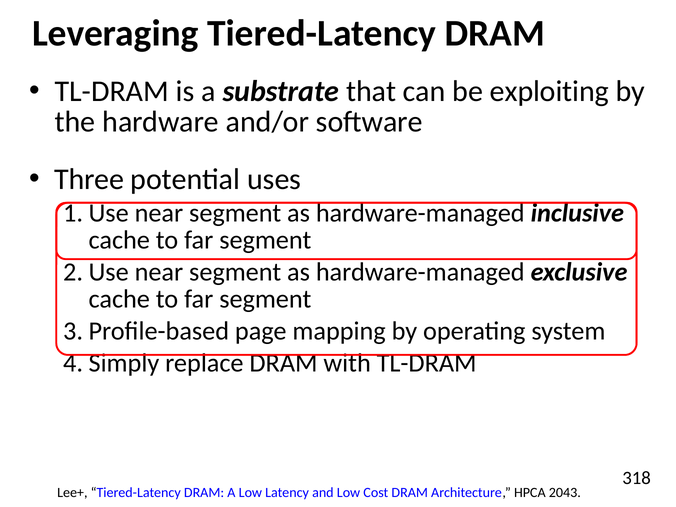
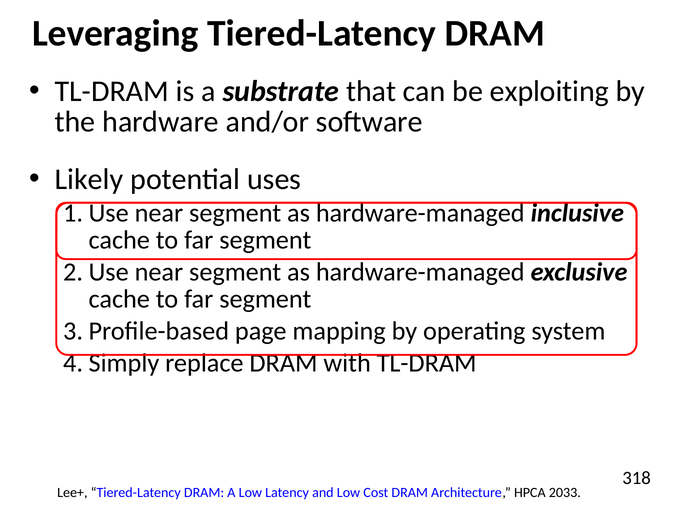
Three: Three -> Likely (89, 179)
2043: 2043 -> 2033 (565, 493)
